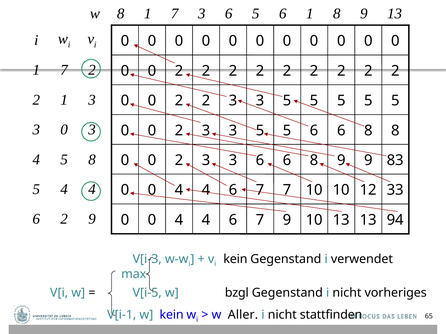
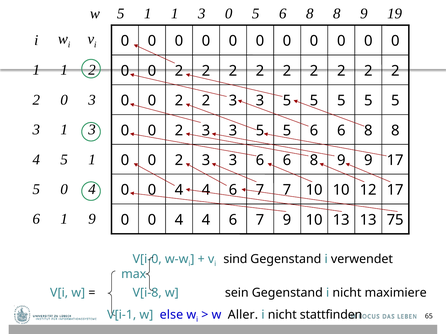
w 8: 8 -> 5 (121, 14)
7: 7 -> 1 (175, 14)
6: 6 -> 0 (229, 14)
5 6 1: 1 -> 8 (310, 14)
9 13: 13 -> 19 (395, 14)
7: 7 -> 1 (64, 70)
1: 1 -> 0 (64, 100)
3 0: 0 -> 1 (64, 130)
4 5 8: 8 -> 1 (92, 160)
9 83: 83 -> 17 (395, 160)
5 4: 4 -> 0 (64, 190)
12 33: 33 -> 17 (395, 190)
6 2: 2 -> 1 (64, 219)
94: 94 -> 75 (395, 220)
V[i-3: V[i-3 -> V[i-0 (147, 260)
i kein: kein -> sind (235, 260)
V[i-5: V[i-5 -> V[i-8 (147, 293)
bzgl: bzgl -> sein (237, 293)
vorheriges: vorheriges -> maximiere (396, 293)
w kein: kein -> else (171, 315)
